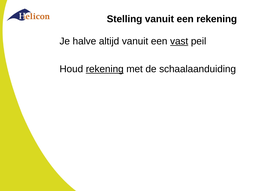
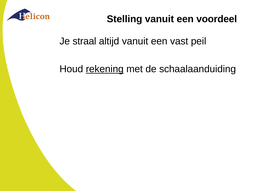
een rekening: rekening -> voordeel (217, 19)
halve: halve -> straal (84, 41)
vast underline: present -> none (179, 41)
